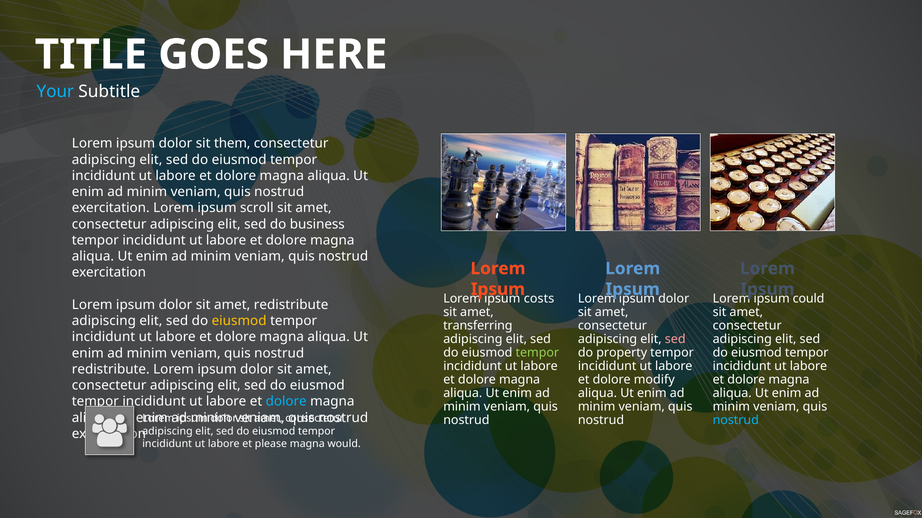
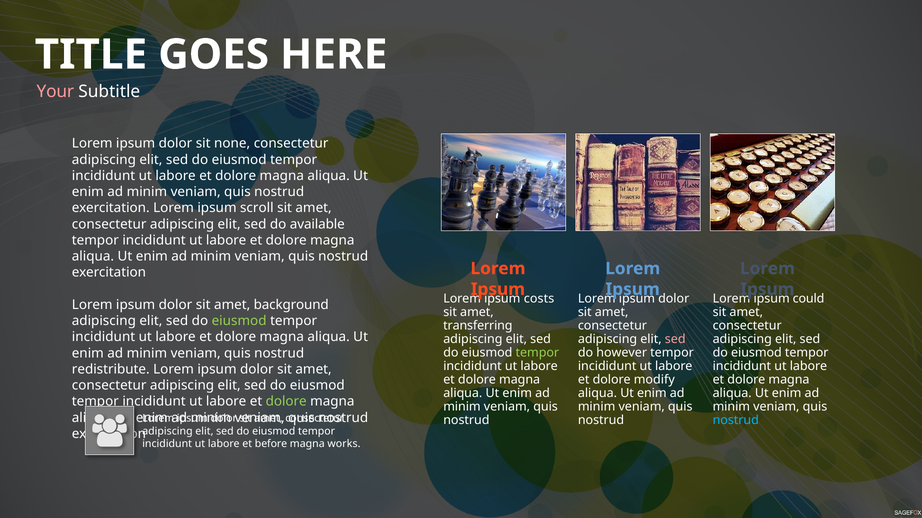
Your colour: light blue -> pink (55, 92)
them: them -> none (232, 144)
business: business -> available (317, 224)
amet redistribute: redistribute -> background (291, 305)
eiusmod colour: yellow -> light green (239, 321)
property: property -> however (622, 353)
dolore colour: light blue -> light green (286, 402)
please: please -> before (271, 444)
would: would -> works (344, 444)
